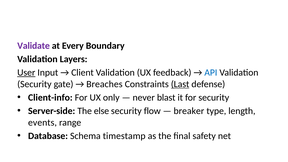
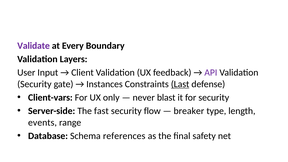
User underline: present -> none (26, 73)
API colour: blue -> purple (211, 73)
Breaches: Breaches -> Instances (105, 84)
Client-info: Client-info -> Client-vars (50, 98)
else: else -> fast (101, 111)
timestamp: timestamp -> references (124, 136)
